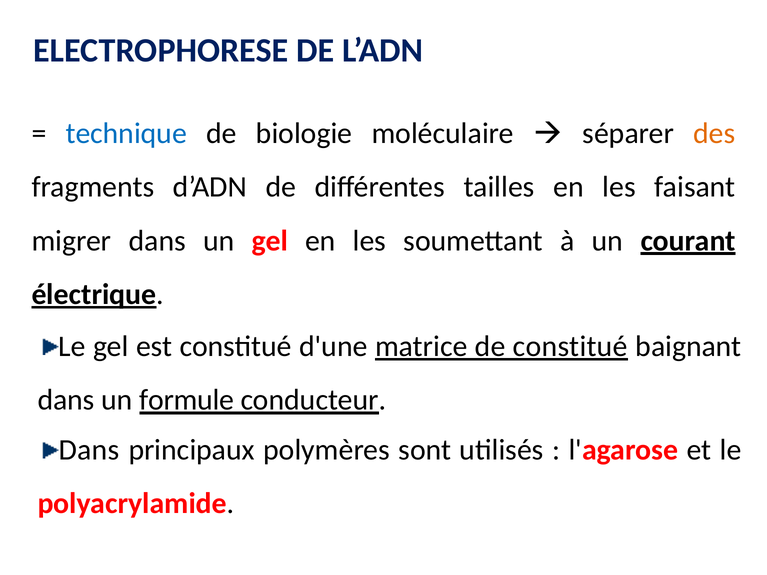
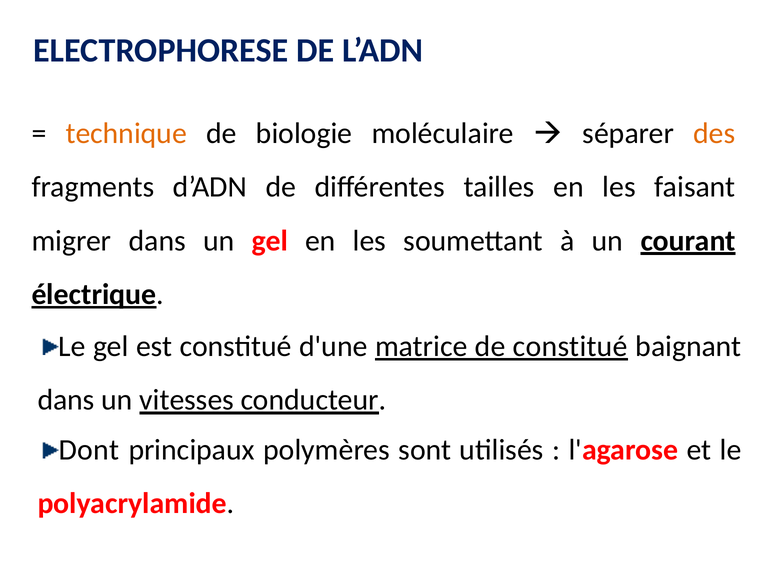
technique colour: blue -> orange (126, 133)
formule: formule -> vitesses (187, 400)
Dans: Dans -> Dont (89, 450)
